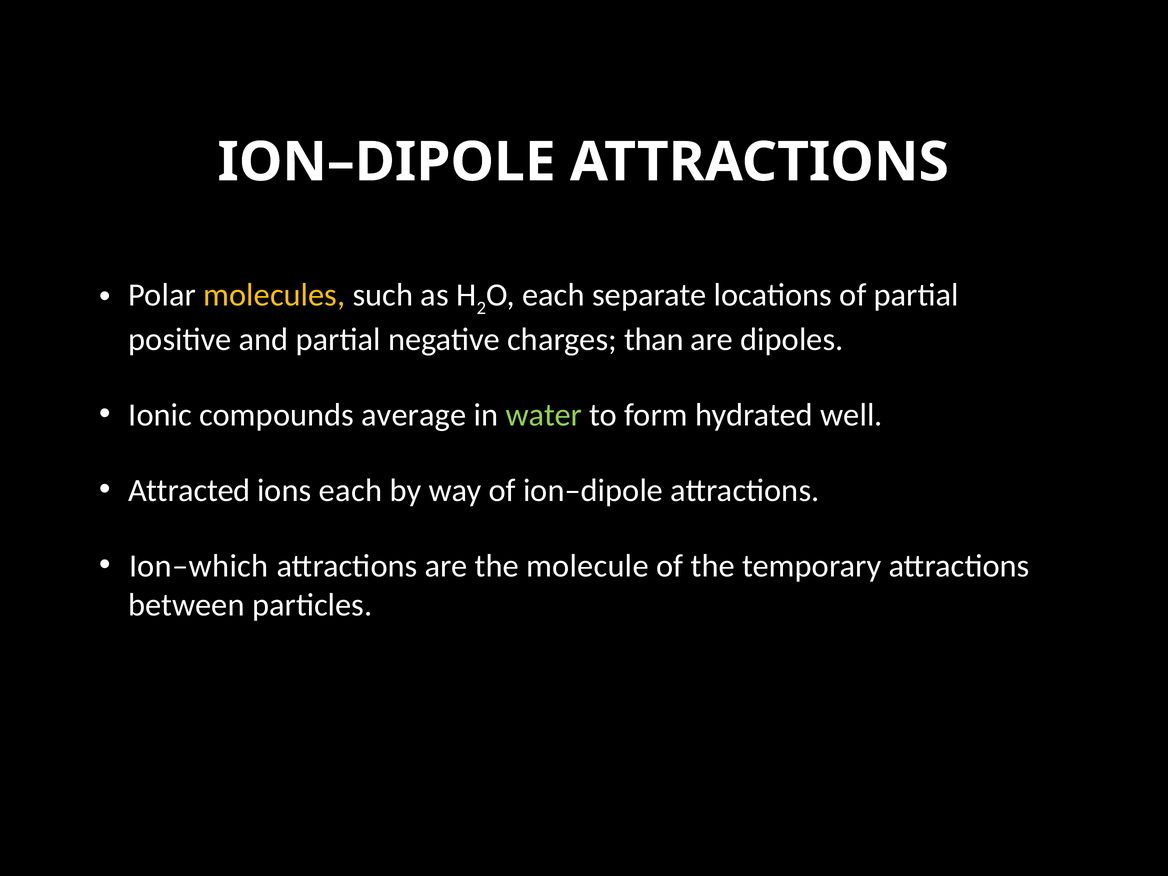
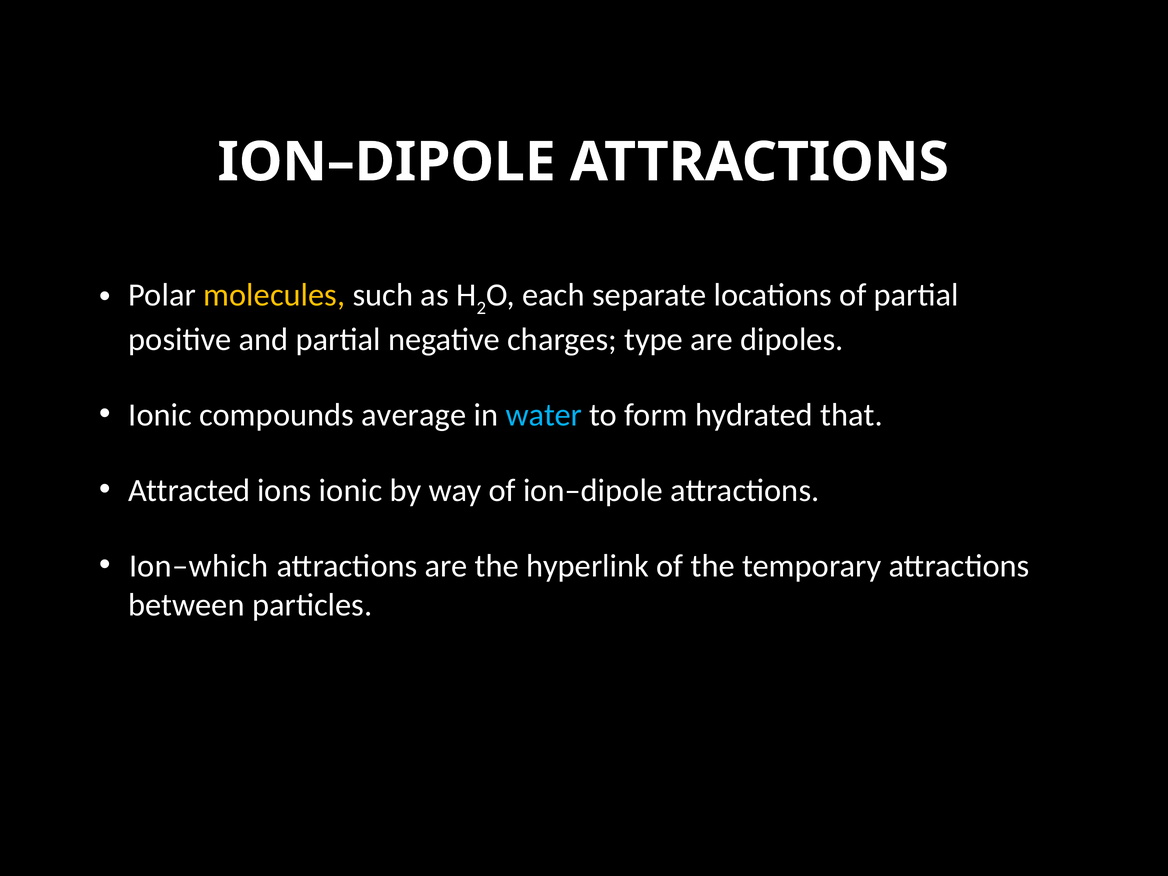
than: than -> type (654, 340)
water colour: light green -> light blue (544, 415)
well: well -> that (851, 415)
ions each: each -> ionic (350, 490)
molecule: molecule -> hyperlink (588, 566)
